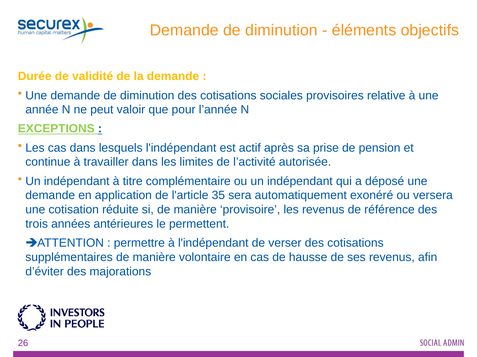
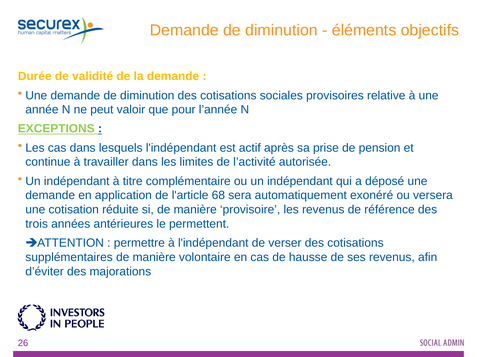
35: 35 -> 68 (218, 196)
